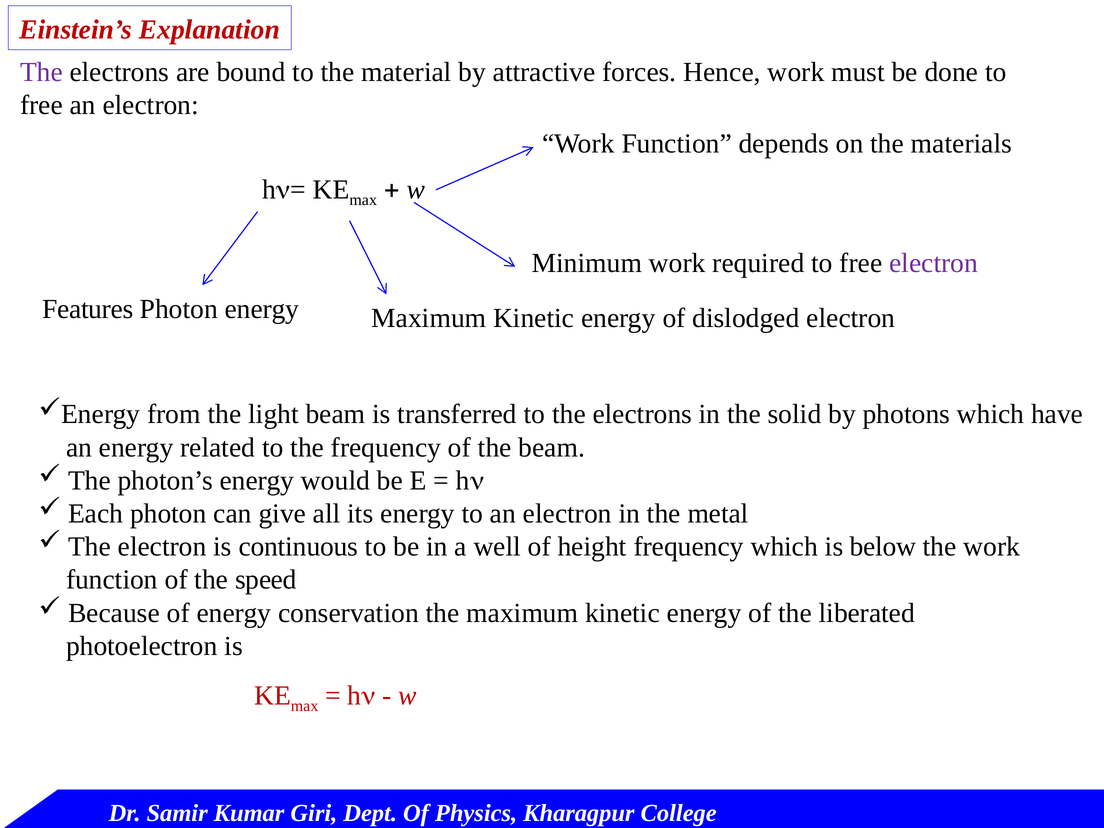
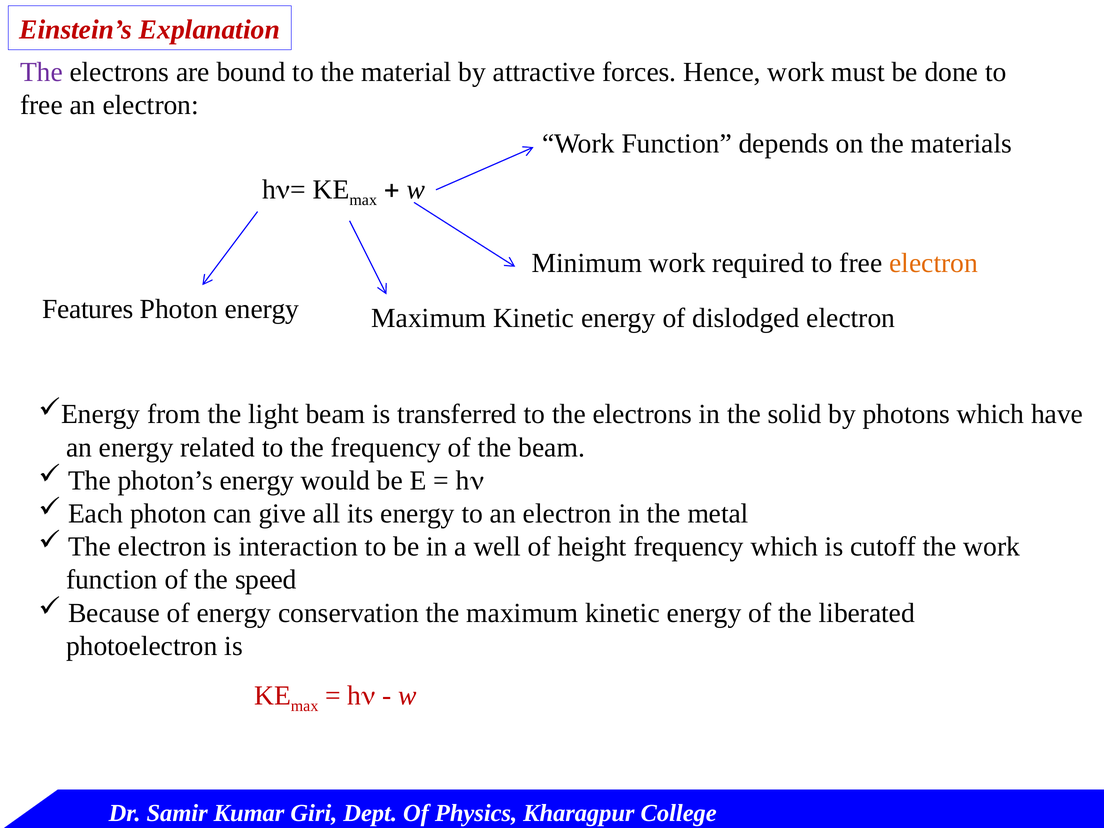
electron colour: purple -> orange (934, 263)
continuous: continuous -> interaction (298, 547)
below: below -> cutoff (883, 547)
